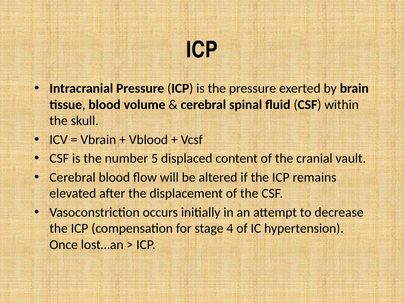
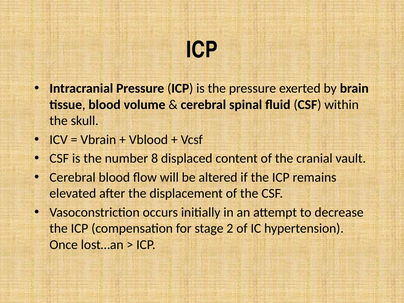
5: 5 -> 8 (155, 158)
4: 4 -> 2 (230, 229)
